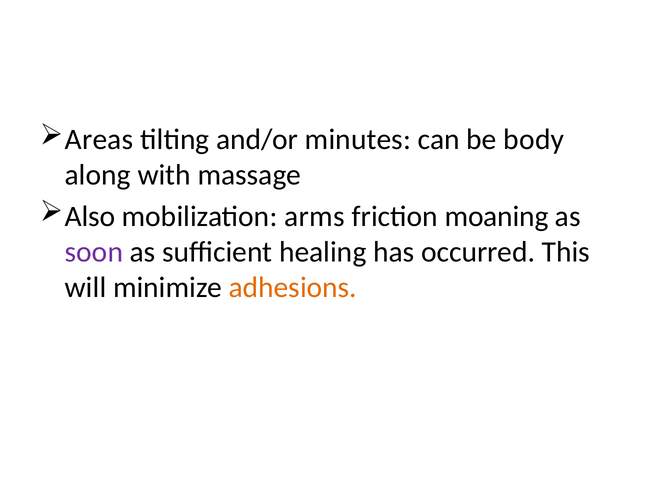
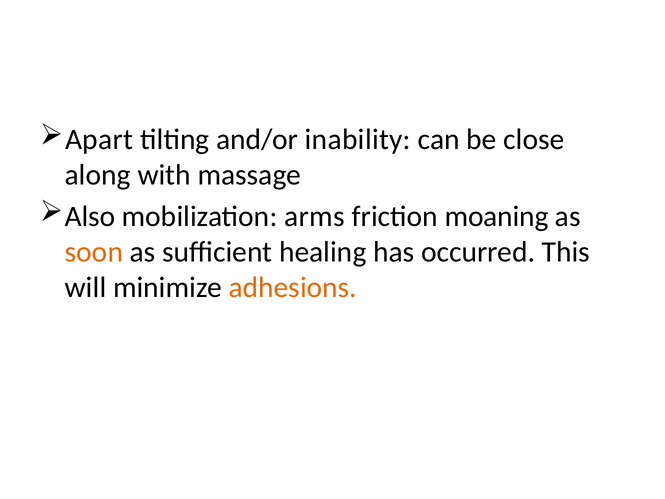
Areas: Areas -> Apart (99, 140)
minutes: minutes -> inability (358, 140)
body: body -> close (534, 140)
soon colour: purple -> orange (94, 252)
